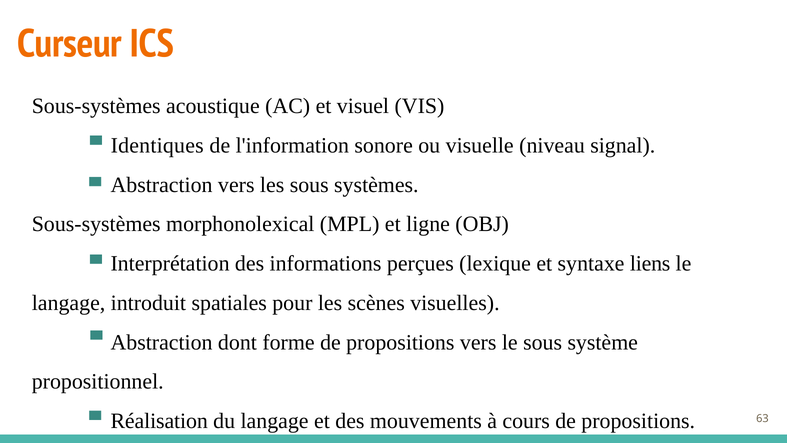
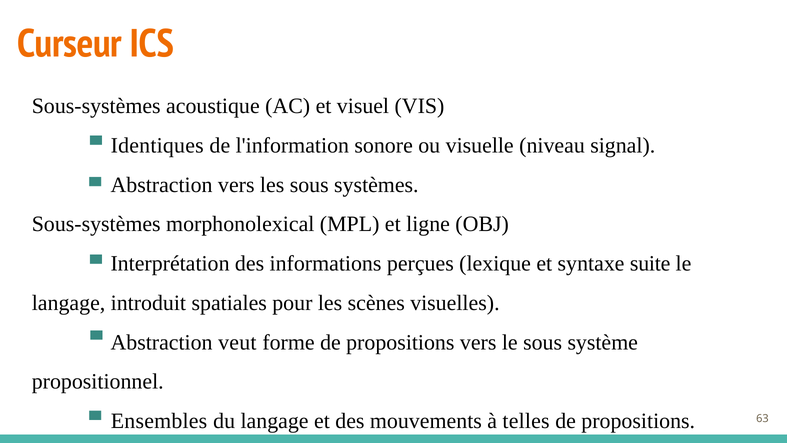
liens: liens -> suite (650, 263)
dont: dont -> veut (237, 342)
Réalisation: Réalisation -> Ensembles (159, 421)
cours: cours -> telles (526, 421)
